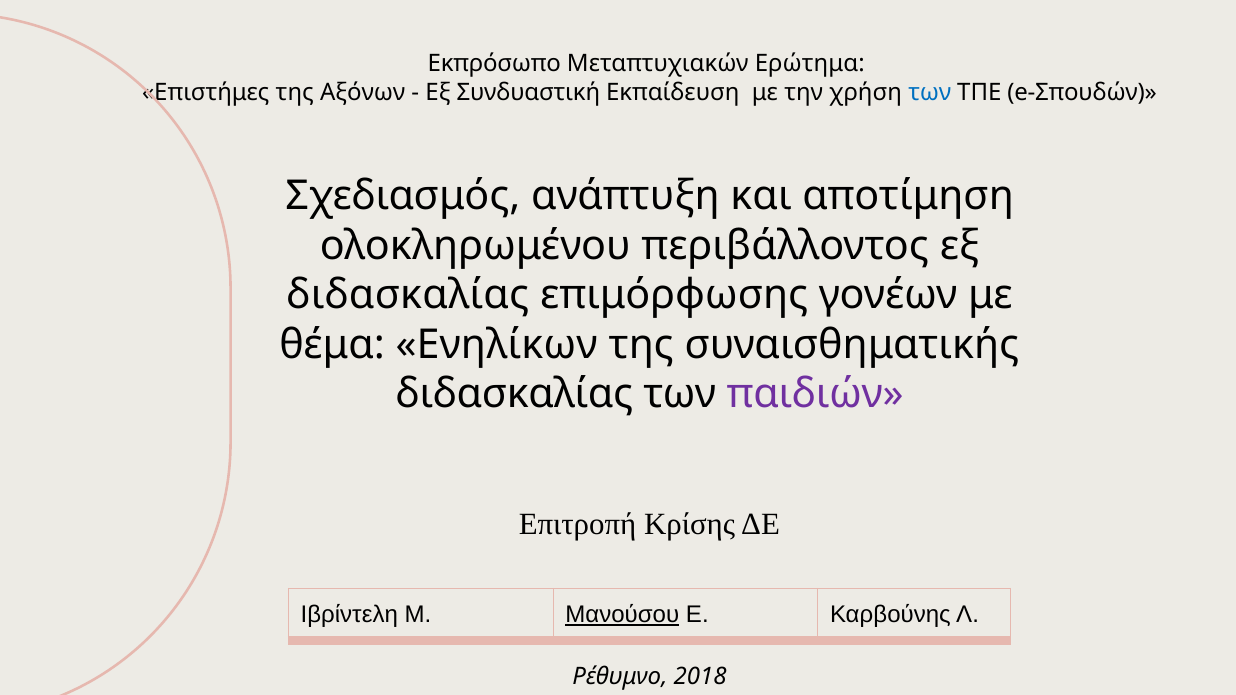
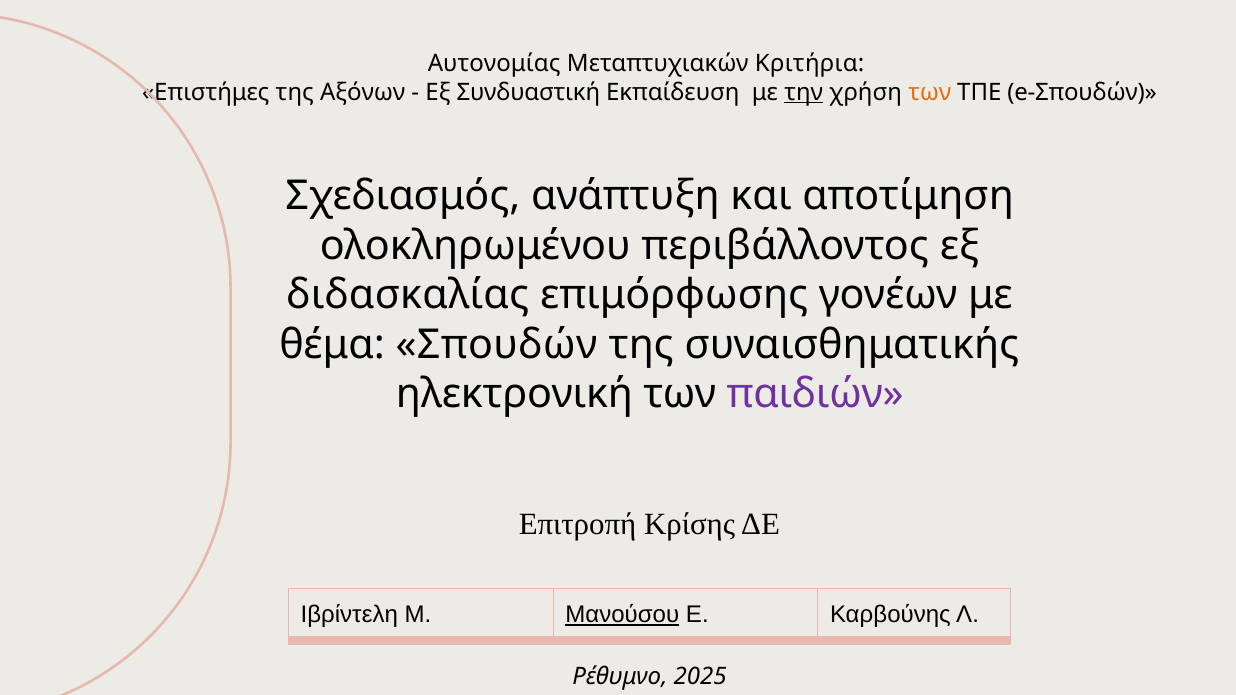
Εκπρόσωπο: Εκπρόσωπο -> Αυτονομίας (494, 63)
Ερώτημα: Ερώτημα -> Κριτήρια (810, 63)
την underline: none -> present (804, 92)
των colour: blue -> orange (930, 92)
Ενηλίκων: Ενηλίκων -> Σπουδών (497, 345)
διδασκαλίας: διδασκαλίας -> ηλεκτρονική (514, 394)
2018: 2018 -> 2025 (700, 676)
